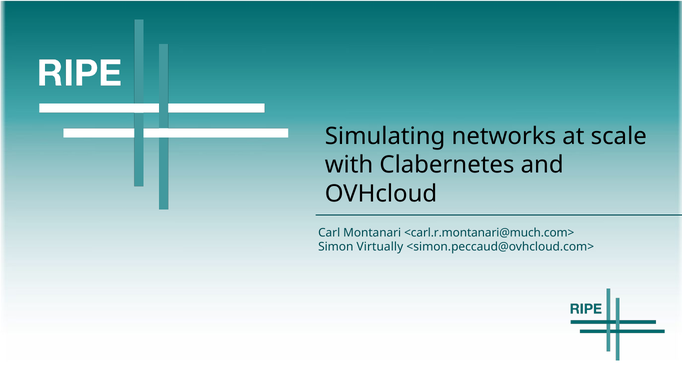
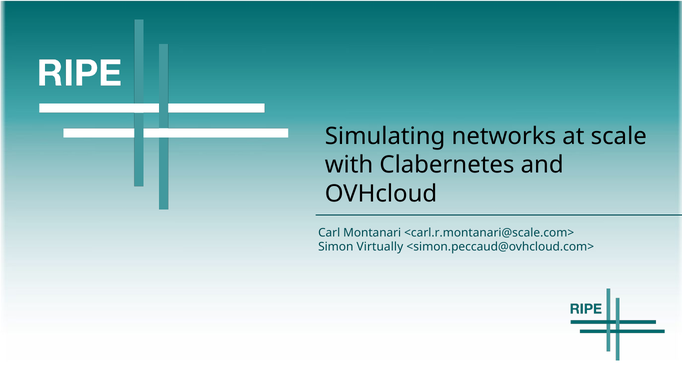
<carl.r.montanari@much.com>: <carl.r.montanari@much.com> -> <carl.r.montanari@scale.com> (489, 233)
